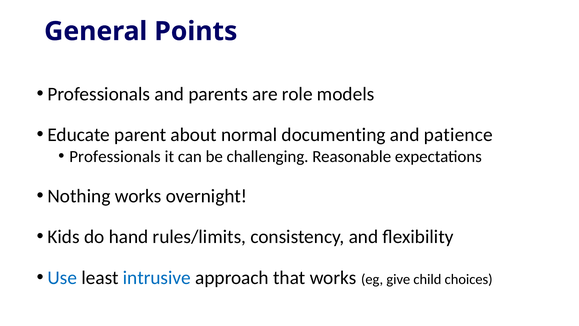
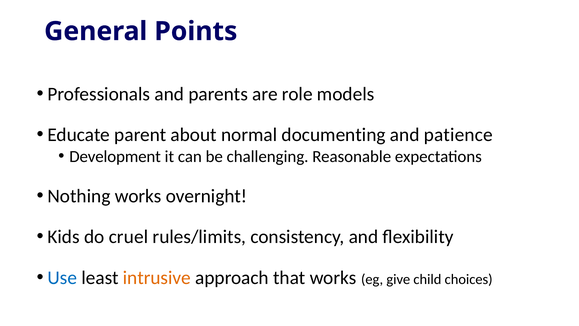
Professionals: Professionals -> Development (115, 156)
hand: hand -> cruel (128, 237)
intrusive colour: blue -> orange (157, 277)
